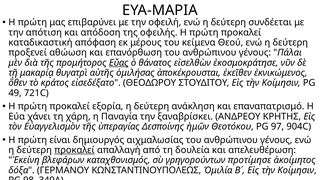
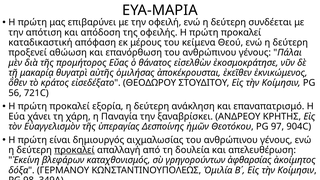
Εὔας underline: present -> none (119, 63)
49: 49 -> 56 (15, 93)
προτίμησε: προτίμησε -> ἀφθαρσίας (250, 160)
